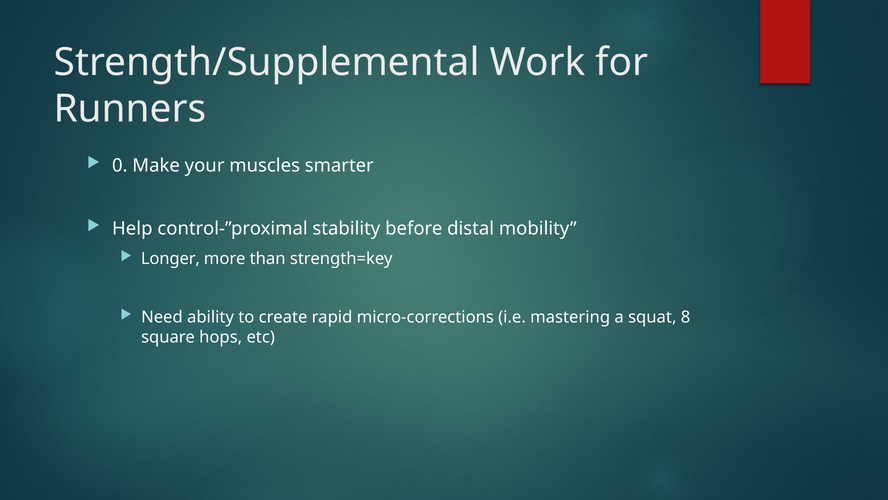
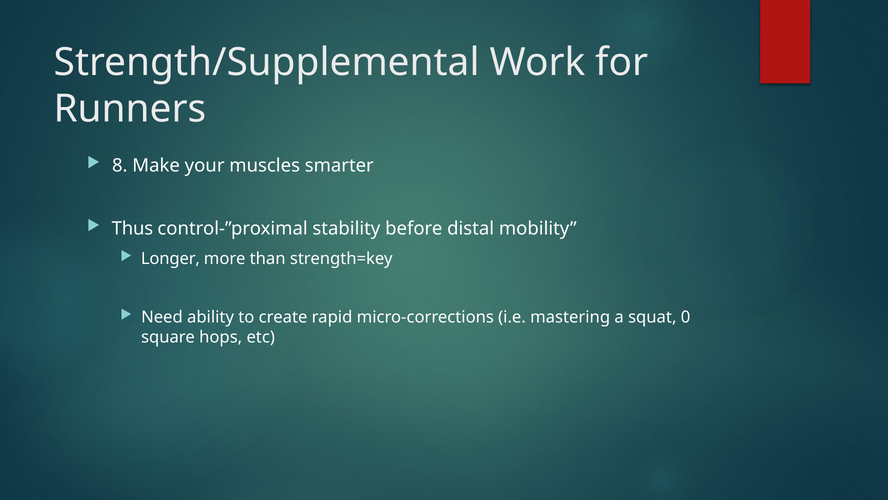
0: 0 -> 8 (120, 165)
Help: Help -> Thus (132, 228)
8: 8 -> 0 (686, 317)
